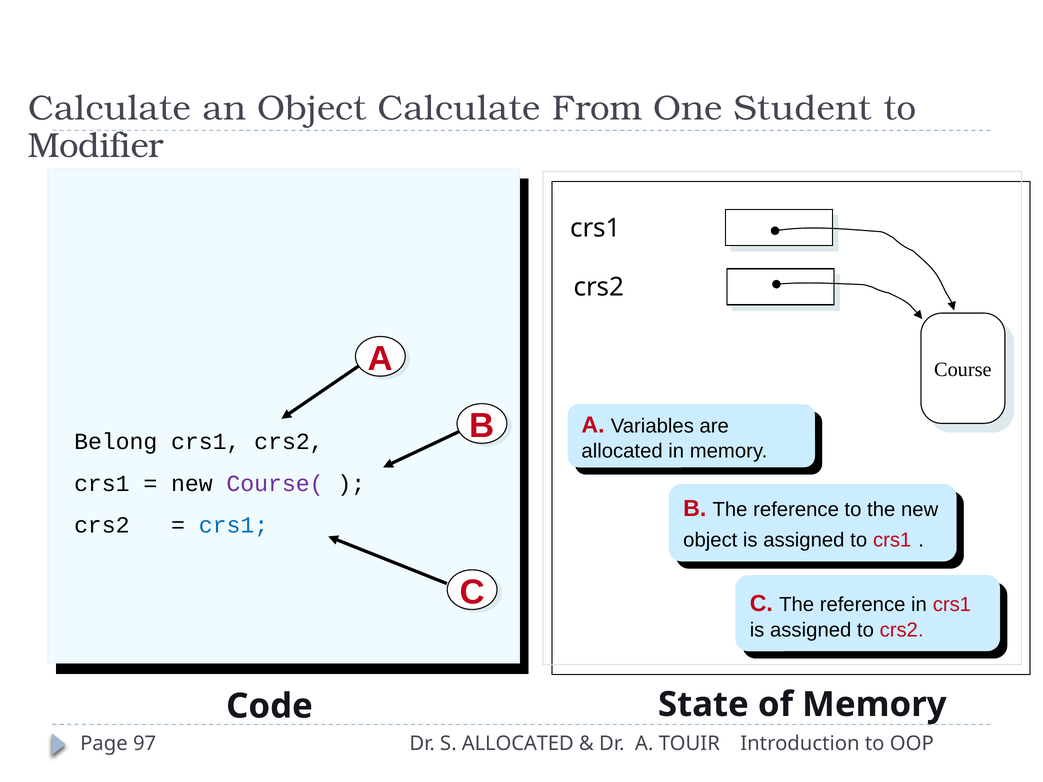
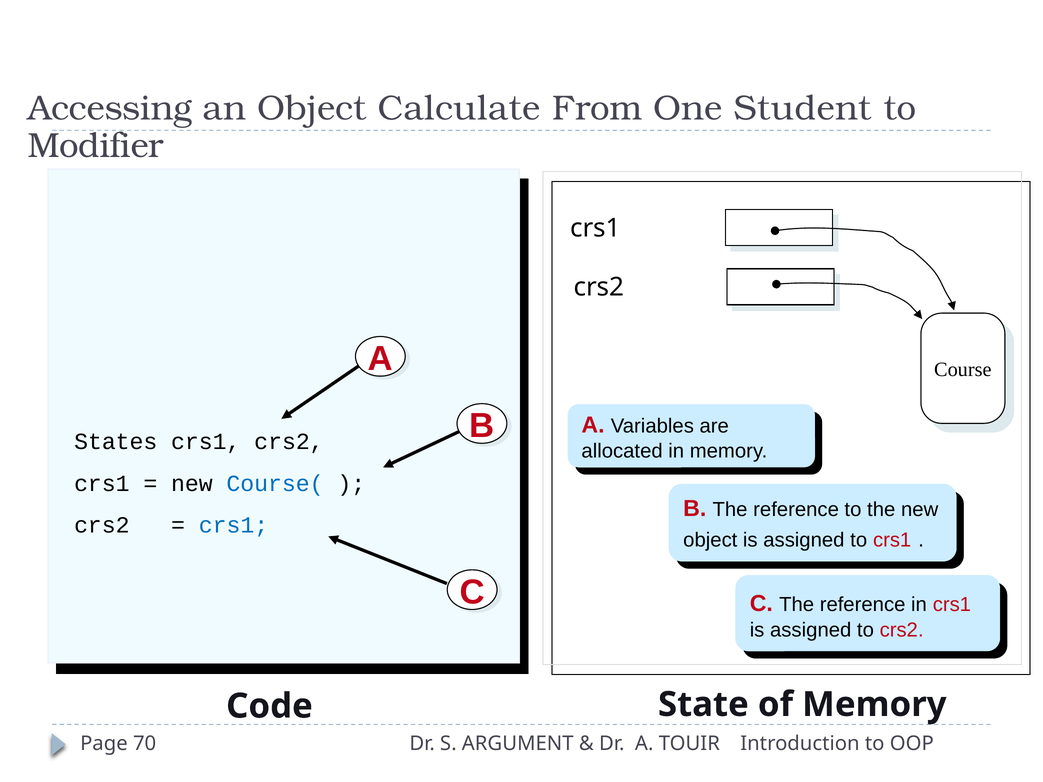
Calculate: Calculate -> Accessing (110, 108)
Belong: Belong -> States (116, 442)
Course( colour: purple -> blue (275, 484)
97: 97 -> 70 (145, 744)
S ALLOCATED: ALLOCATED -> ARGUMENT (518, 744)
